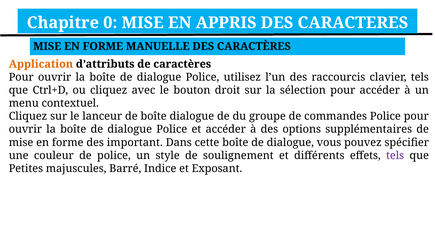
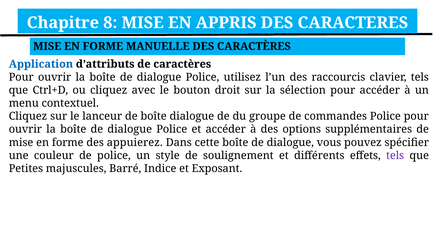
0: 0 -> 8 (110, 23)
Application colour: orange -> blue (41, 64)
important: important -> appuierez (135, 142)
